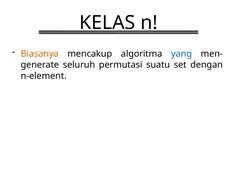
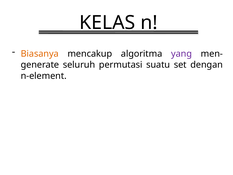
yang colour: blue -> purple (182, 54)
